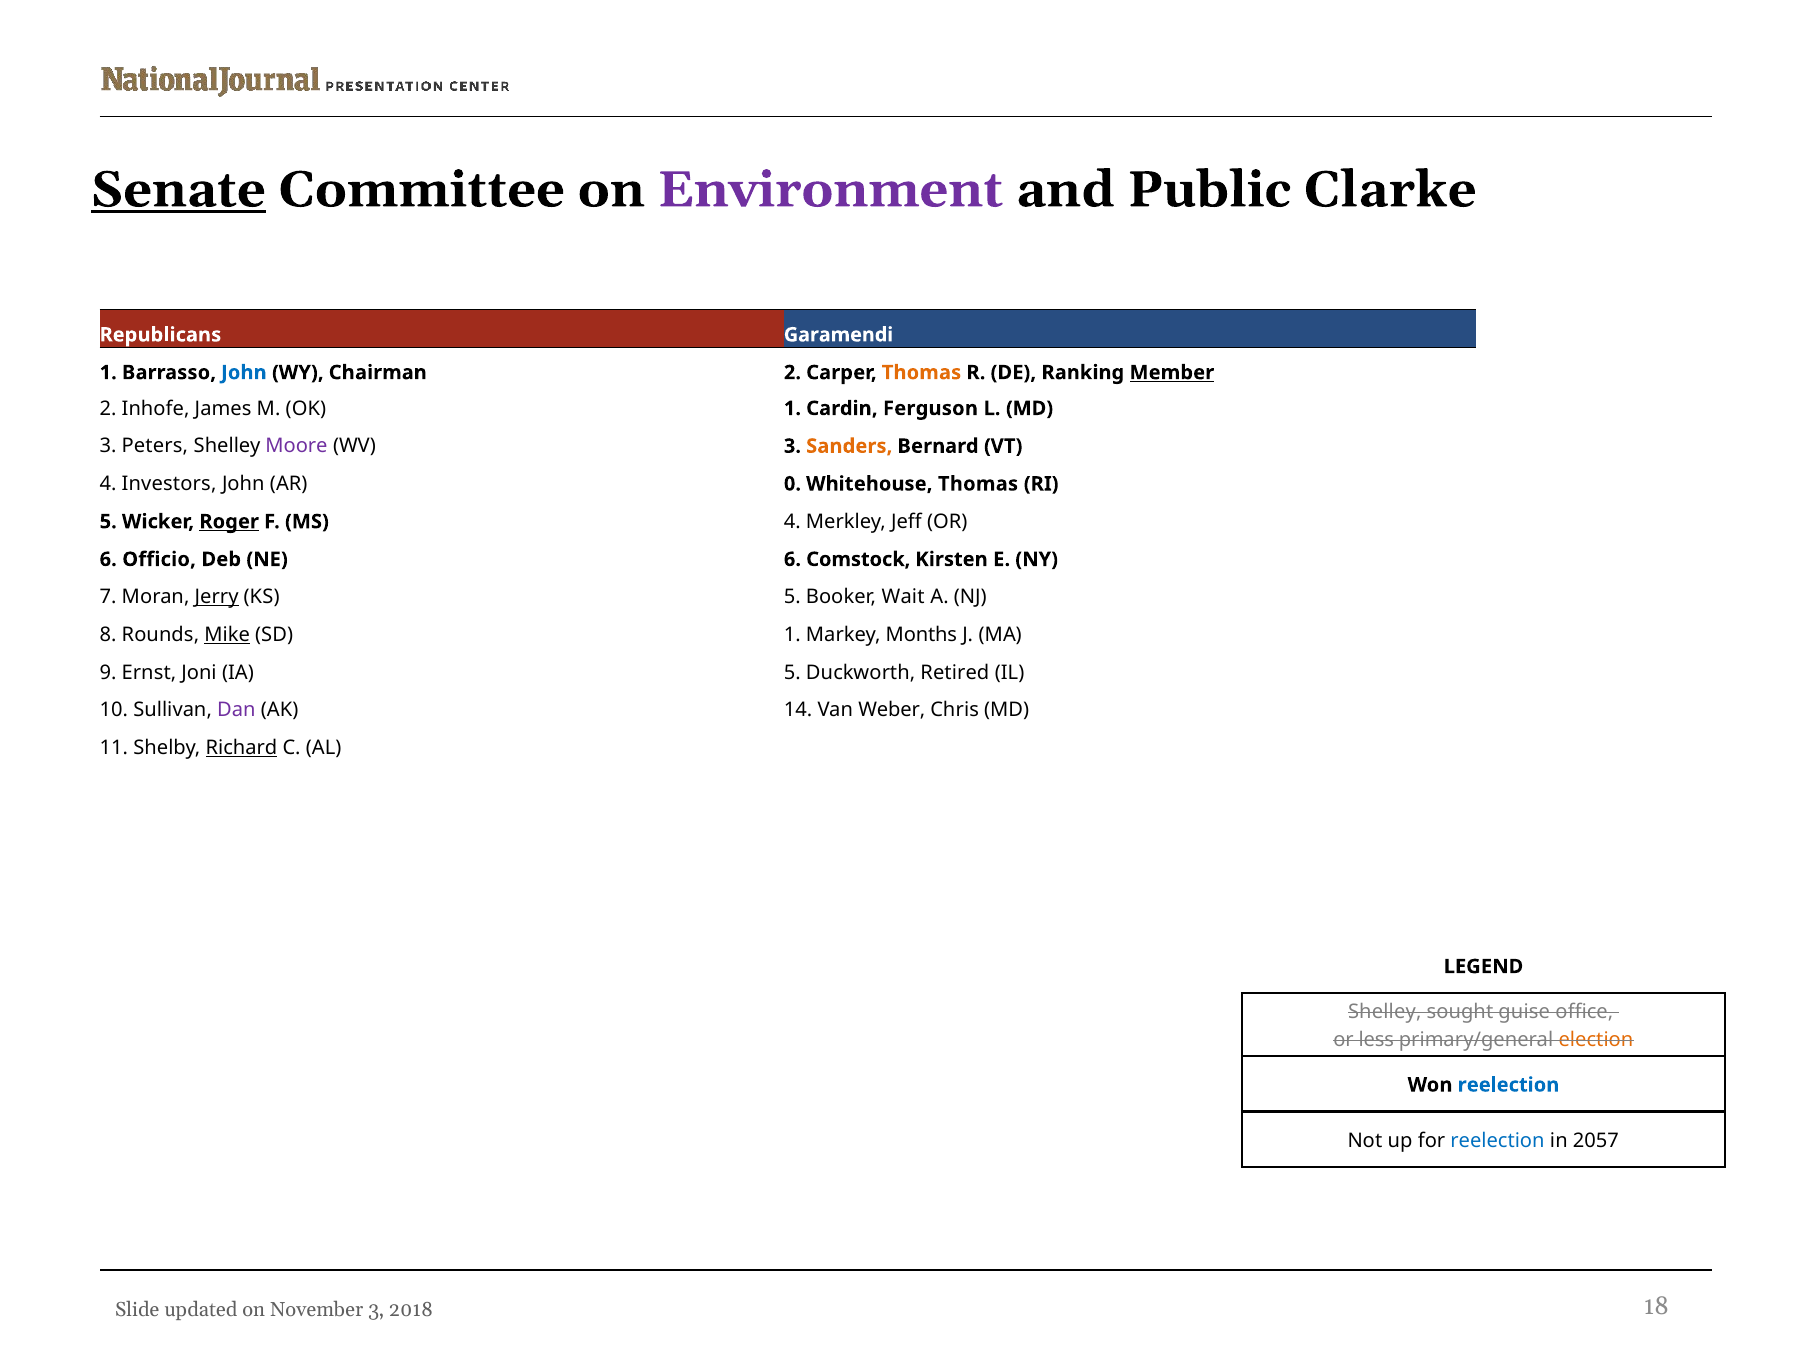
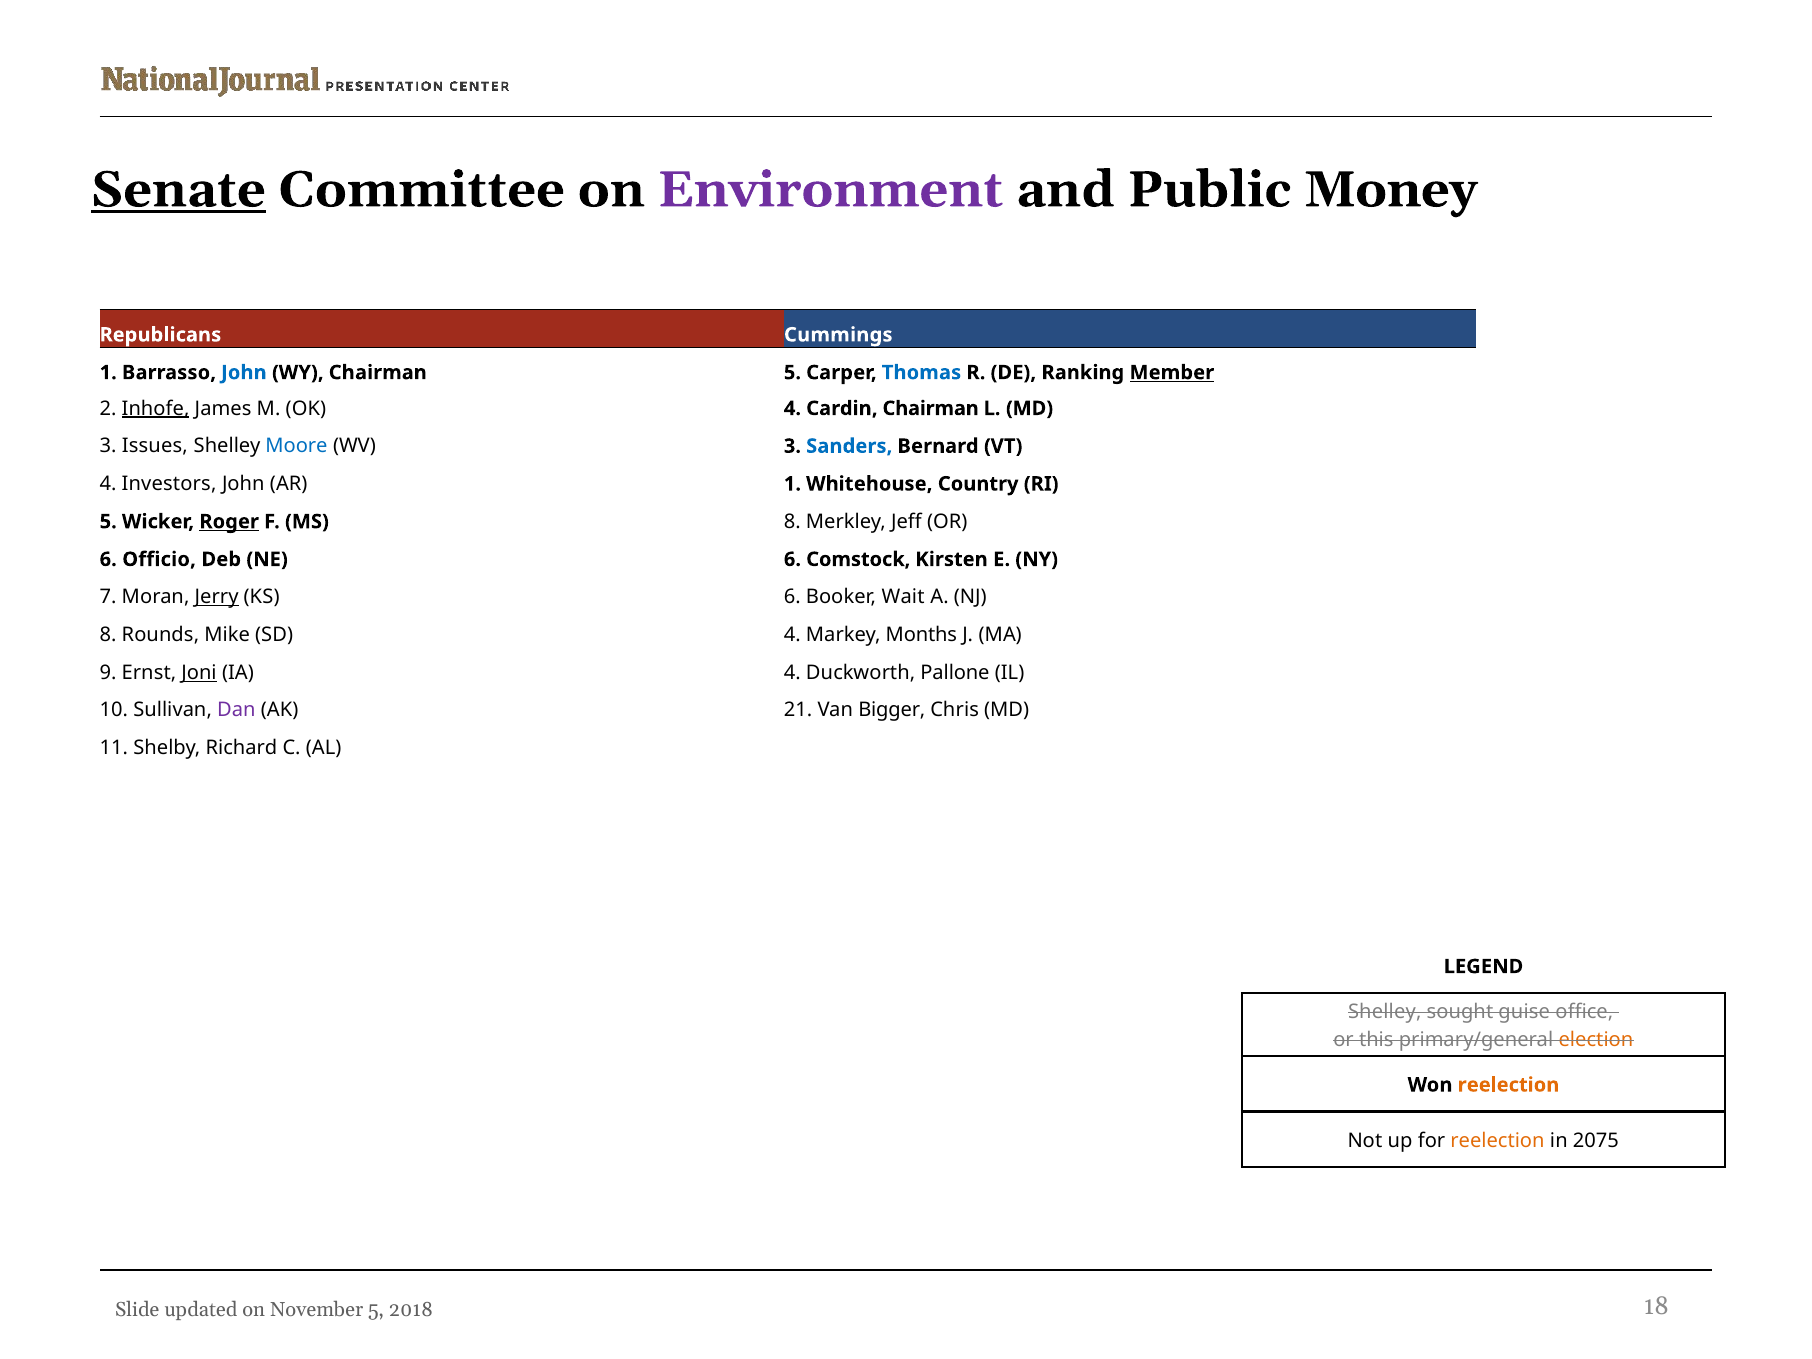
Clarke: Clarke -> Money (1391, 190)
Garamendi: Garamendi -> Cummings (838, 335)
Chairman 2: 2 -> 5 (792, 373)
Thomas colour: orange -> blue (921, 373)
Inhofe underline: none -> present (156, 408)
OK 1: 1 -> 4 (792, 408)
Cardin Ferguson: Ferguson -> Chairman (931, 408)
Peters: Peters -> Issues (155, 446)
Moore colour: purple -> blue (296, 446)
Sanders colour: orange -> blue (849, 446)
AR 0: 0 -> 1 (792, 484)
Whitehouse Thomas: Thomas -> Country (978, 484)
MS 4: 4 -> 8 (792, 522)
KS 5: 5 -> 6 (792, 597)
Mike underline: present -> none (227, 635)
SD 1: 1 -> 4 (792, 635)
Joni underline: none -> present (199, 673)
IA 5: 5 -> 4 (792, 673)
Retired: Retired -> Pallone (955, 673)
14: 14 -> 21 (798, 710)
Weber: Weber -> Bigger (892, 710)
Richard underline: present -> none (241, 748)
less: less -> this (1376, 1040)
reelection colour: blue -> orange (1509, 1085)
reelection colour: blue -> orange (1497, 1140)
2057: 2057 -> 2075 (1596, 1140)
3: 3 -> 5 (376, 1310)
